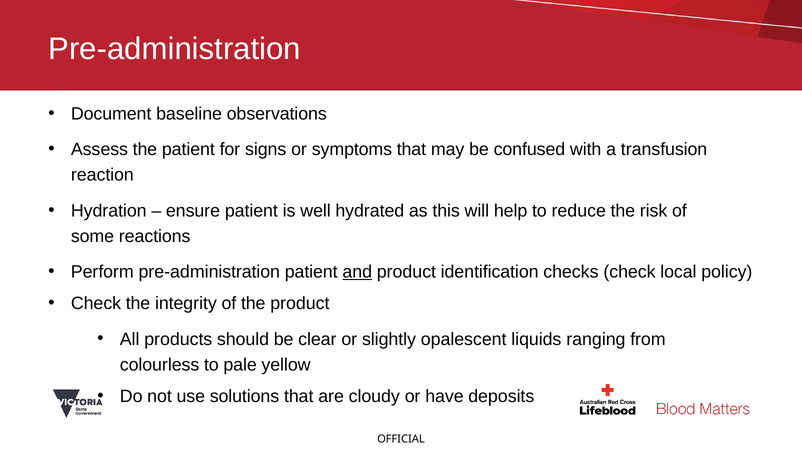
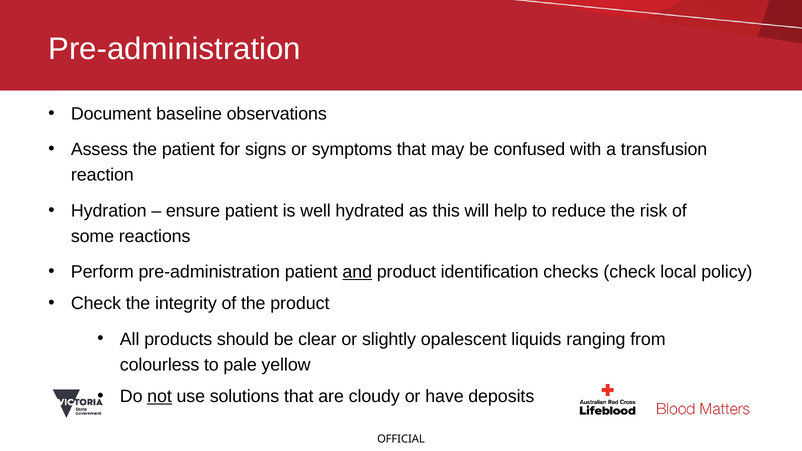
not underline: none -> present (160, 396)
